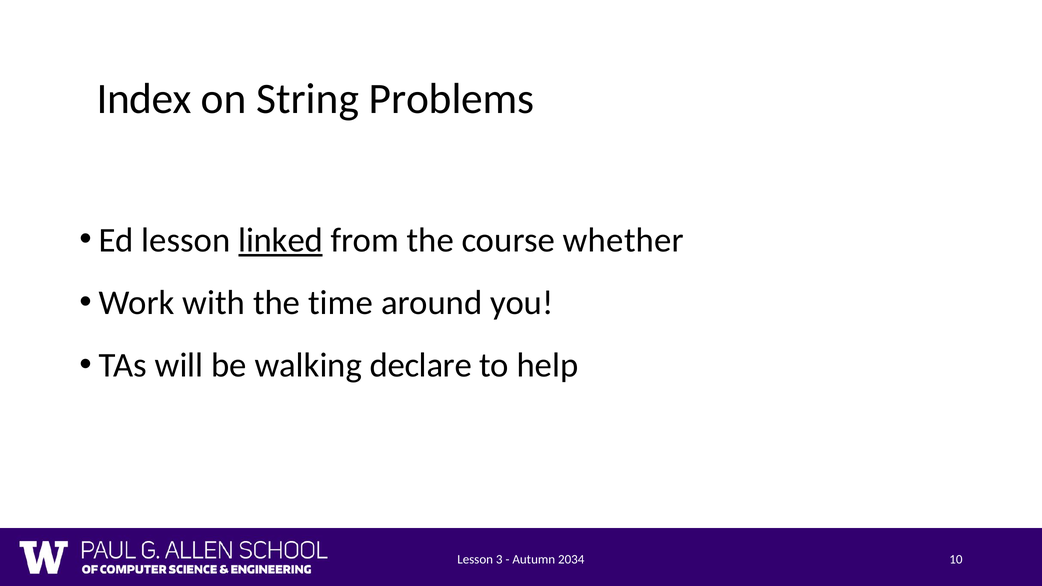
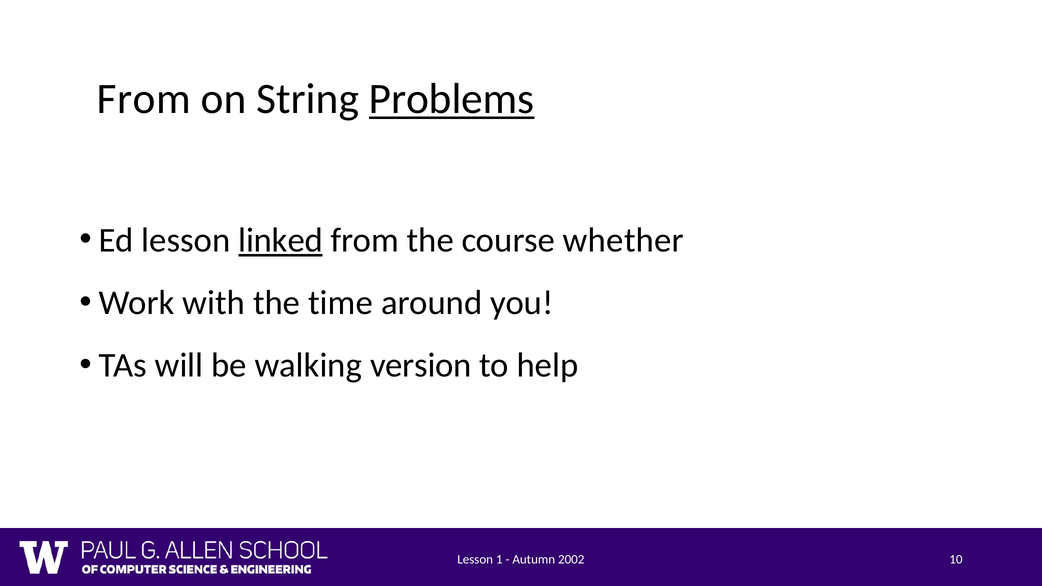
Index: Index -> From (144, 99)
Problems underline: none -> present (452, 99)
declare: declare -> version (421, 366)
3: 3 -> 1 (499, 560)
2034: 2034 -> 2002 (571, 560)
